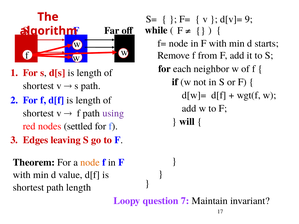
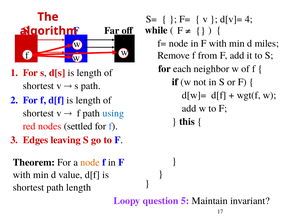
9: 9 -> 4 (249, 19)
starts: starts -> miles (267, 44)
using colour: purple -> blue (113, 113)
will: will -> this (187, 122)
7: 7 -> 5 (185, 201)
